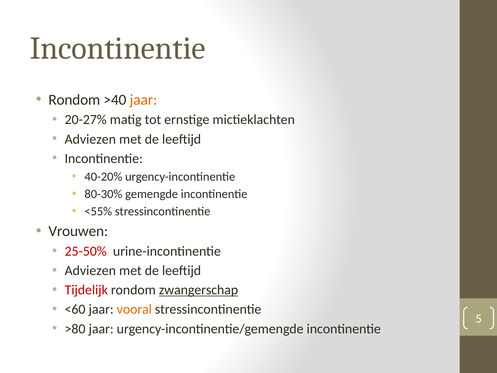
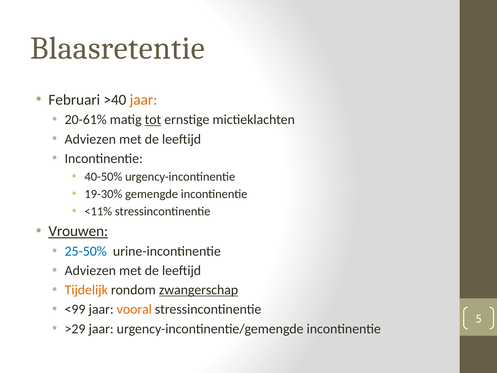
Incontinentie: Incontinentie -> Blaasretentie (117, 48)
Rondom: Rondom -> Februari (74, 100)
20-27%: 20-27% -> 20-61% (86, 120)
tot underline: none -> present (153, 120)
40-20%: 40-20% -> 40-50% (103, 177)
80-30%: 80-30% -> 19-30% (103, 194)
<55%: <55% -> <11% (98, 211)
Vrouwen underline: none -> present (78, 231)
25-50% colour: red -> blue (86, 251)
Tijdelijk colour: red -> orange (86, 290)
<60: <60 -> <99 (75, 309)
>80: >80 -> >29 (75, 329)
